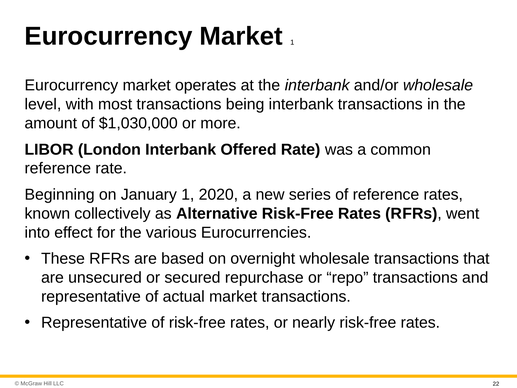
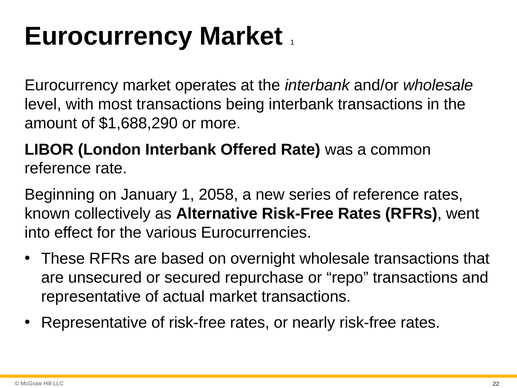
$1,030,000: $1,030,000 -> $1,688,290 (138, 123)
2020: 2020 -> 2058 (218, 194)
